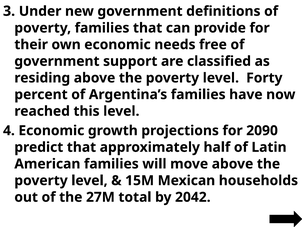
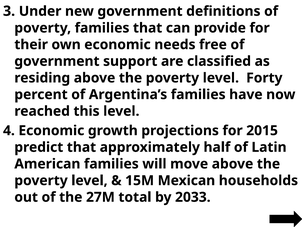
2090: 2090 -> 2015 (262, 130)
2042: 2042 -> 2033 (193, 197)
